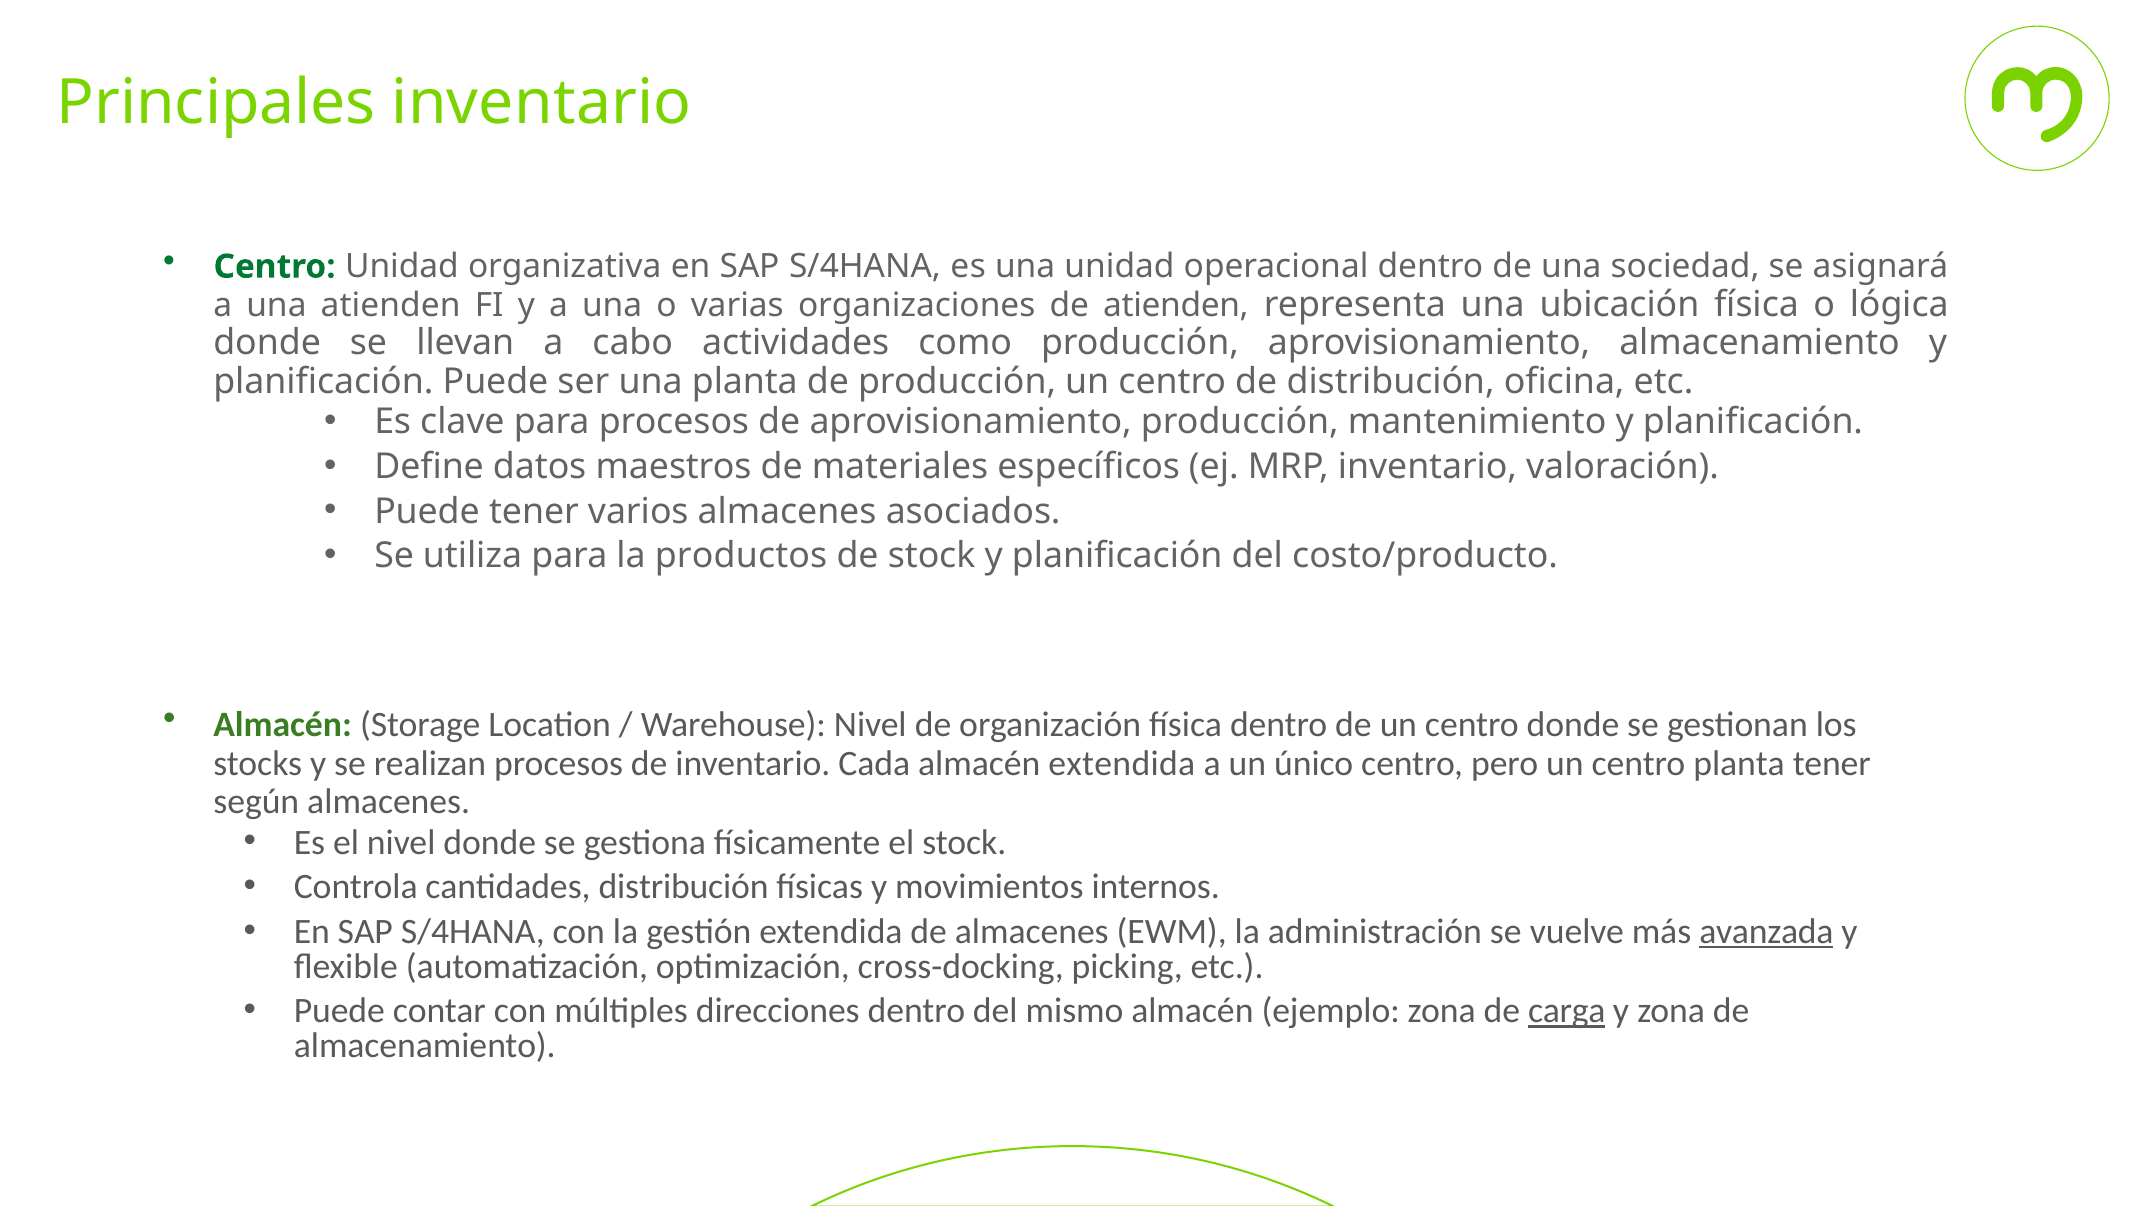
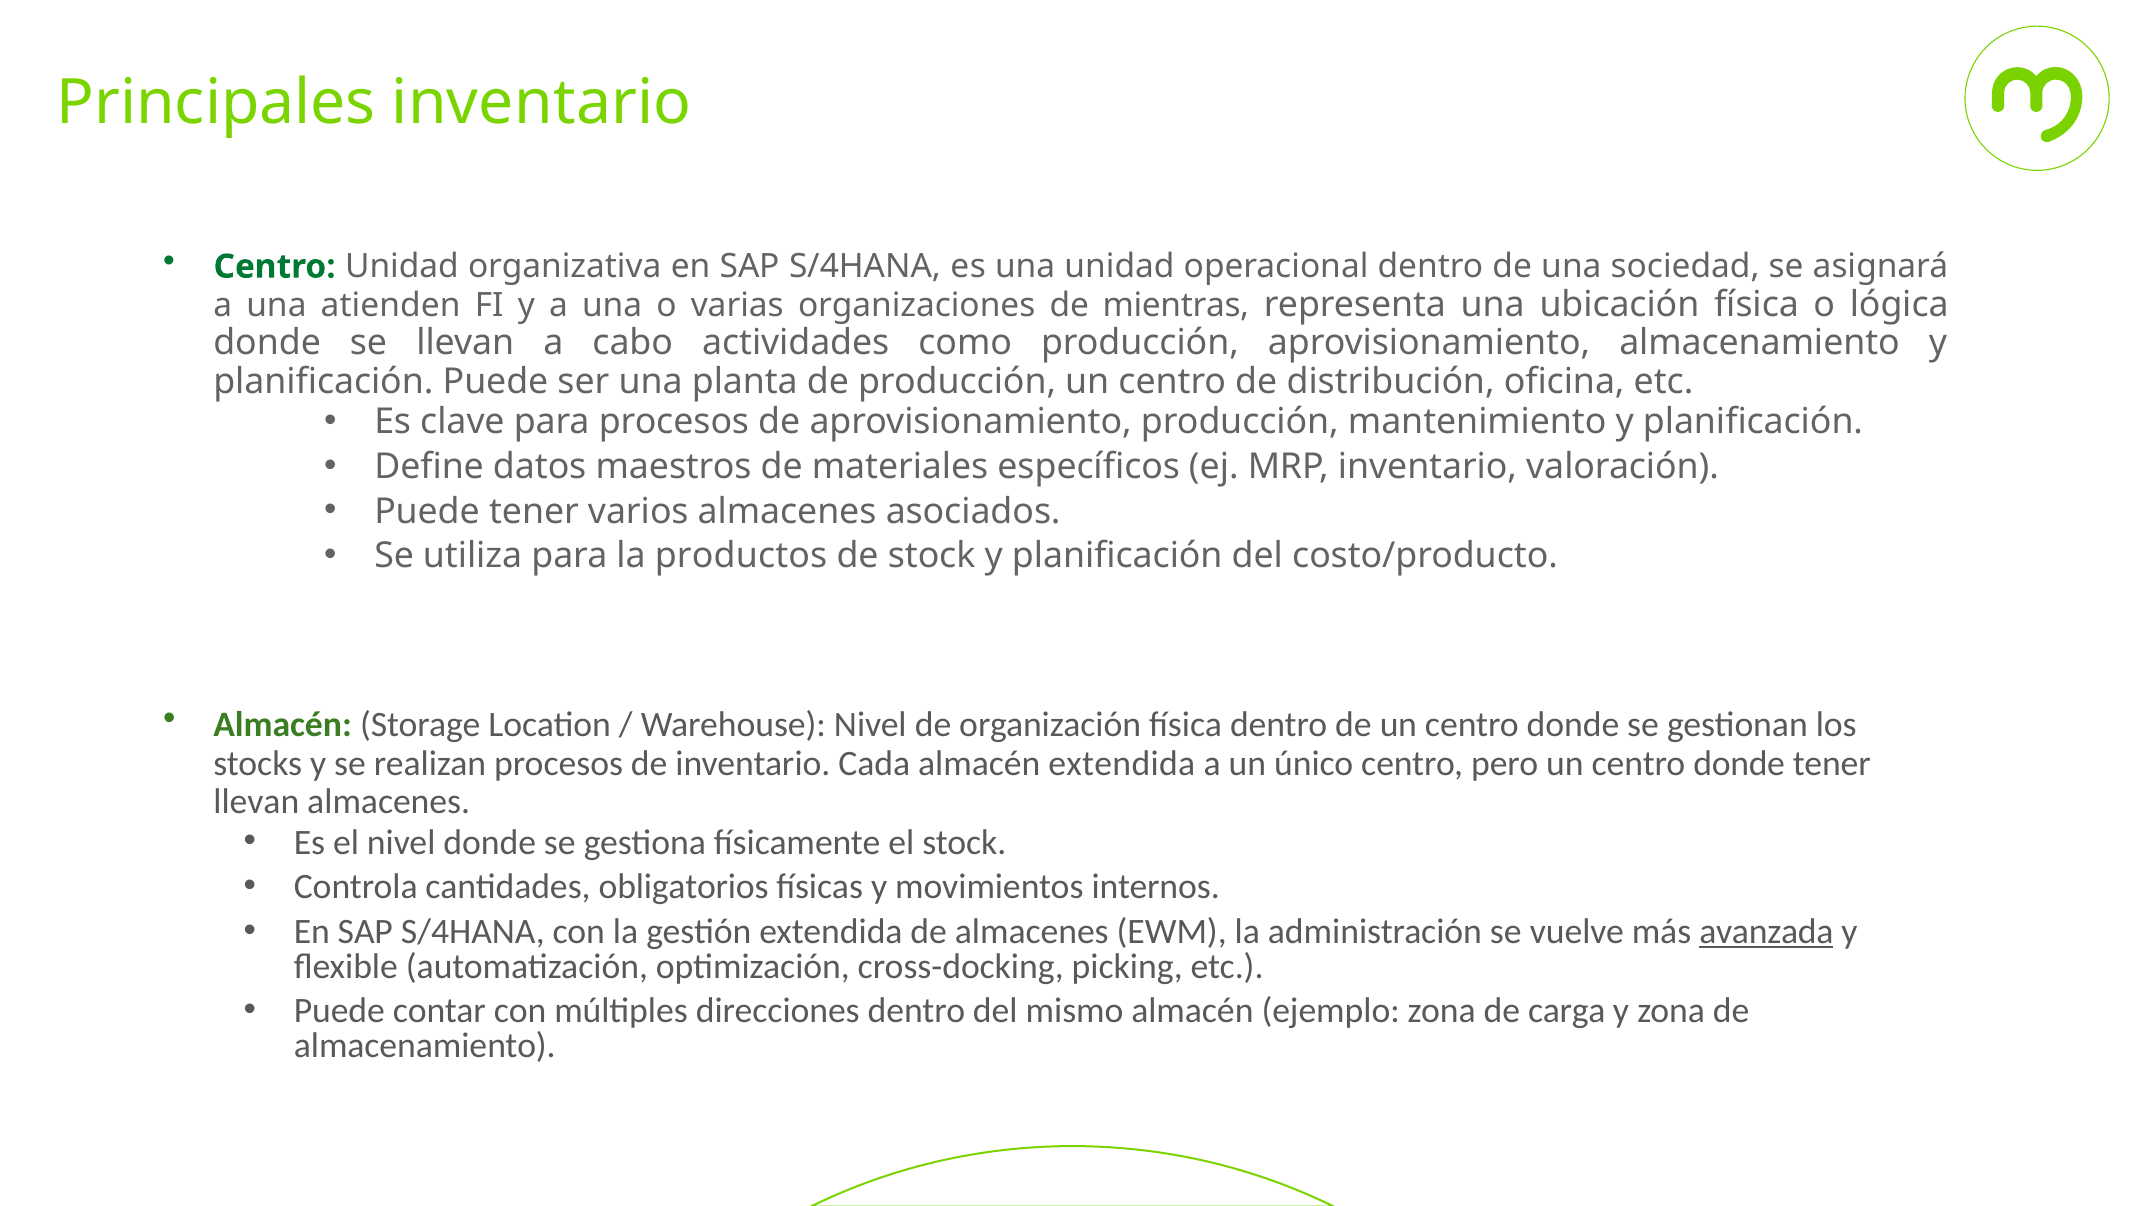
de atienden: atienden -> mientras (1176, 305)
pero un centro planta: planta -> donde (1739, 763)
según: según -> llevan (256, 802)
cantidades distribución: distribución -> obligatorios (684, 887)
carga underline: present -> none (1567, 1011)
